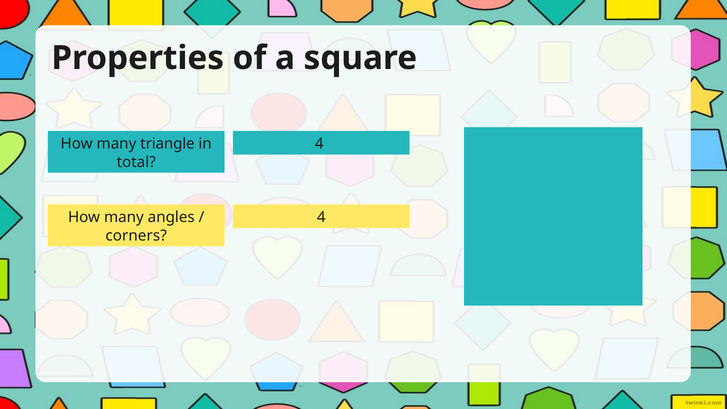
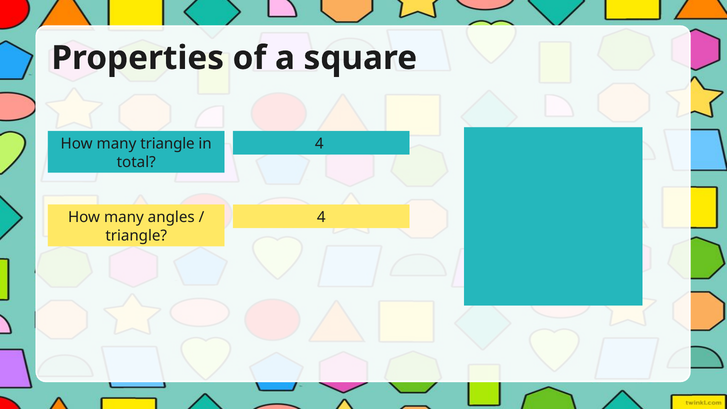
corners: corners -> triangle (136, 236)
